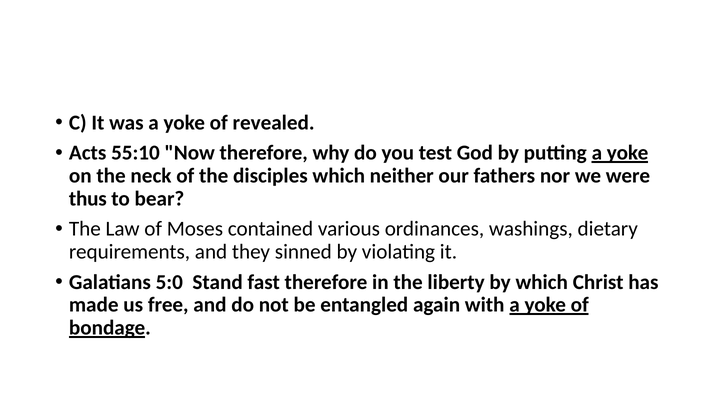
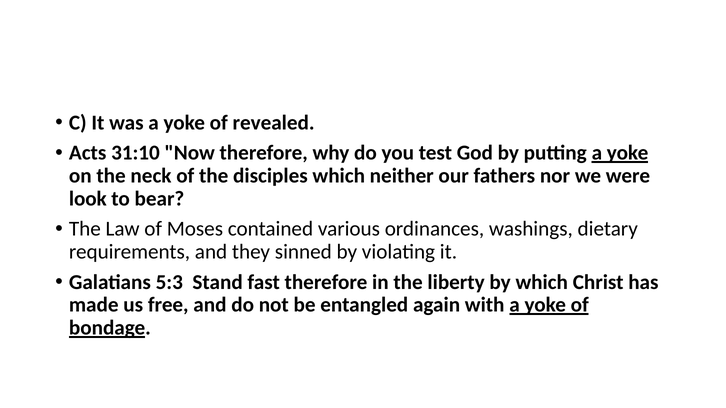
55:10: 55:10 -> 31:10 (135, 153)
thus: thus -> look (88, 199)
5:0: 5:0 -> 5:3 (169, 282)
